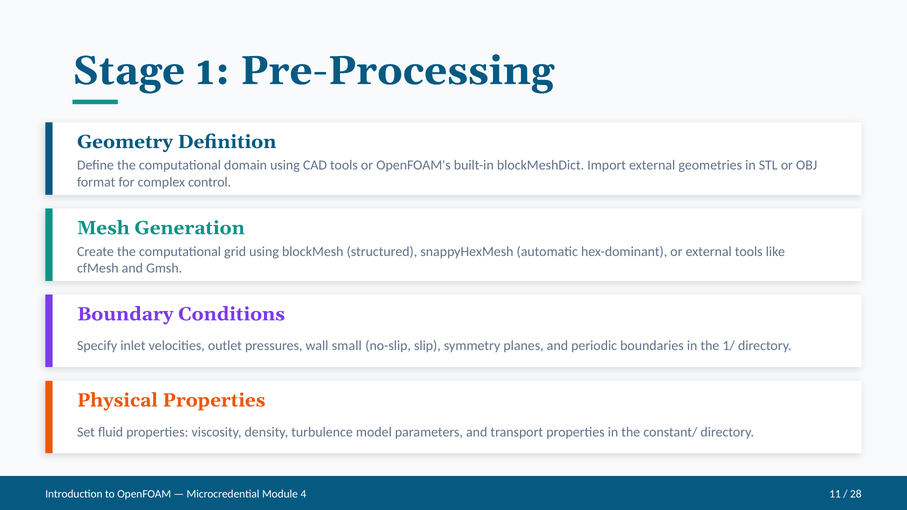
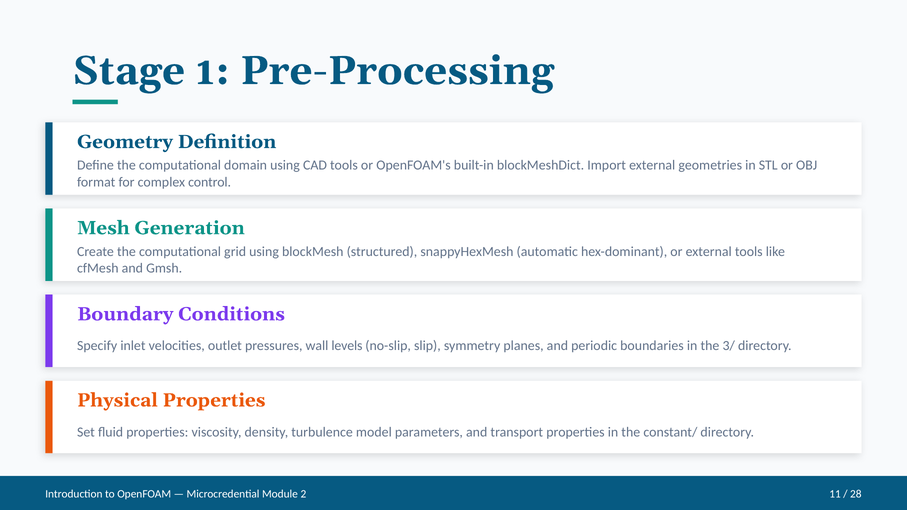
small: small -> levels (347, 346)
1/: 1/ -> 3/ (729, 346)
4: 4 -> 2 (303, 494)
